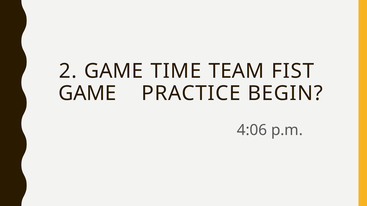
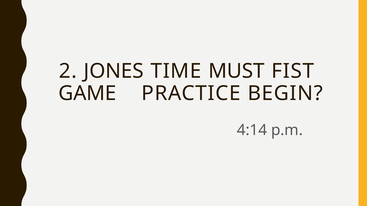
2 GAME: GAME -> JONES (114, 71)
TEAM: TEAM -> MUST (236, 71)
4:06: 4:06 -> 4:14 (252, 130)
